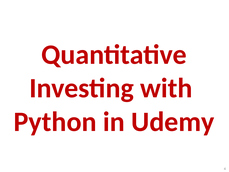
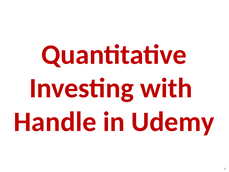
Python: Python -> Handle (55, 122)
